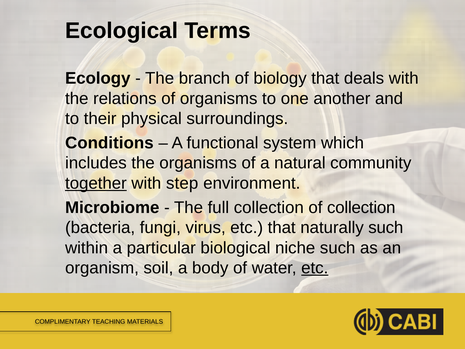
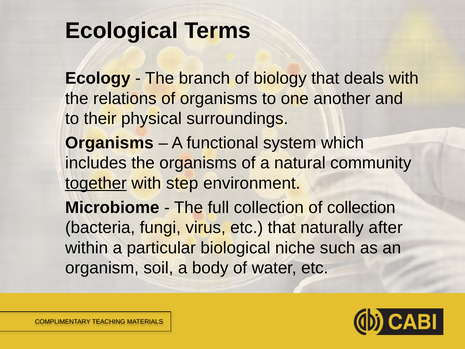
Conditions: Conditions -> Organisms (109, 143)
naturally such: such -> after (386, 228)
etc underline: present -> none (315, 268)
